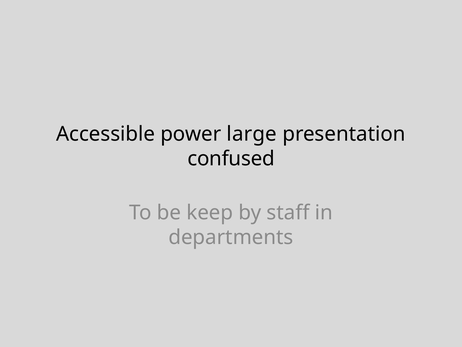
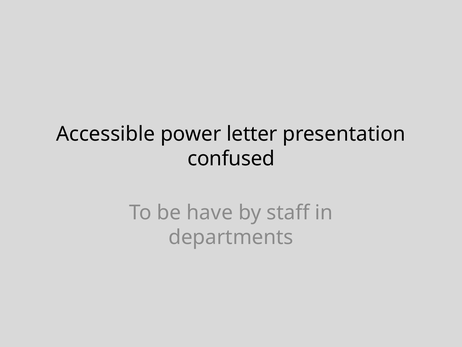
large: large -> letter (252, 134)
keep: keep -> have (210, 212)
